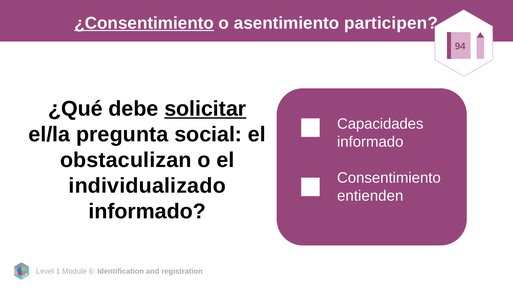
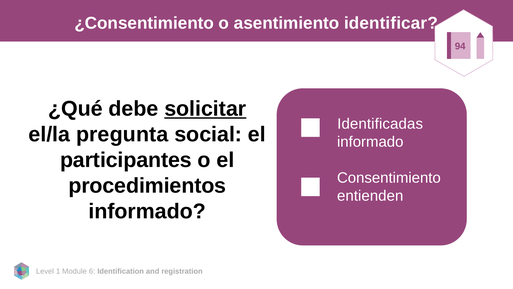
¿Consentimiento underline: present -> none (144, 23)
participen: participen -> identificar (391, 23)
Capacidades: Capacidades -> Identificadas (380, 124)
obstaculizan: obstaculizan -> participantes (126, 160)
individualizado: individualizado -> procedimientos (147, 186)
